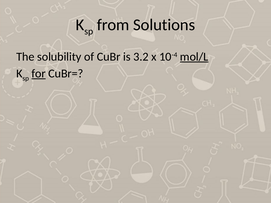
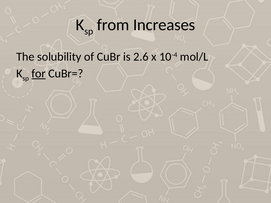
Solutions: Solutions -> Increases (164, 25)
3.2: 3.2 -> 2.6 (141, 57)
mol/L underline: present -> none (194, 57)
